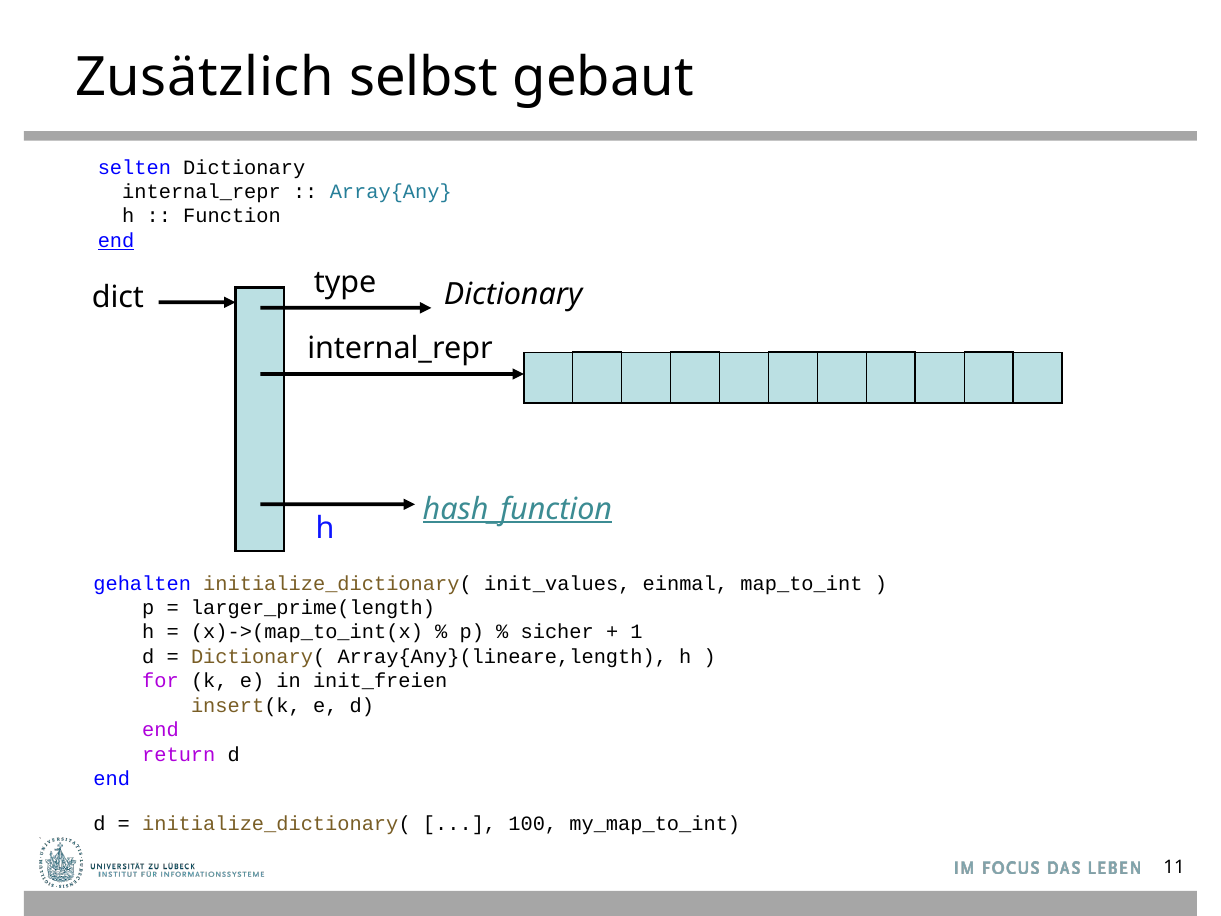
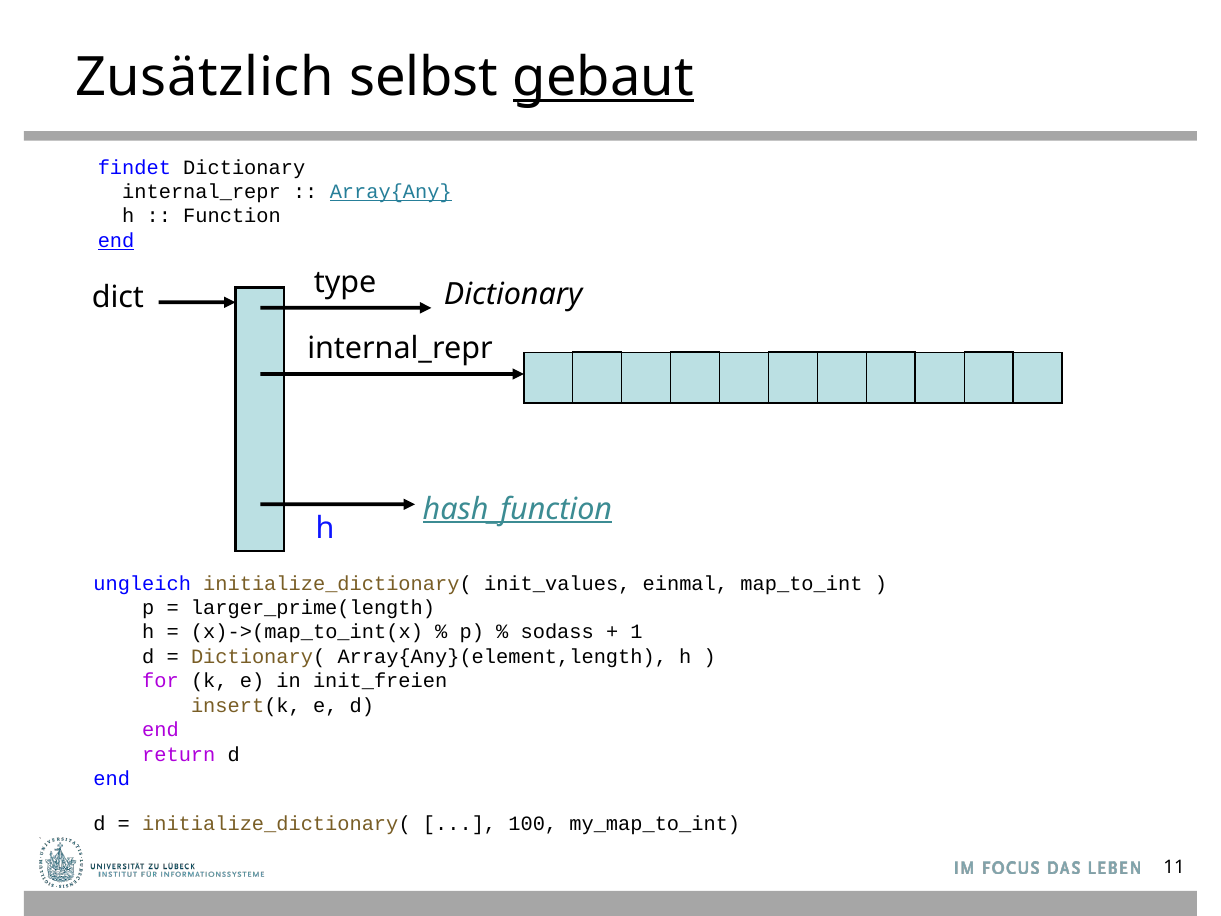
gebaut underline: none -> present (603, 77)
selten: selten -> findet (134, 167)
Array{Any underline: none -> present (391, 192)
gehalten: gehalten -> ungleich (142, 583)
sicher: sicher -> sodass (557, 632)
Array{Any}(lineare,length: Array{Any}(lineare,length -> Array{Any}(element,length (502, 656)
